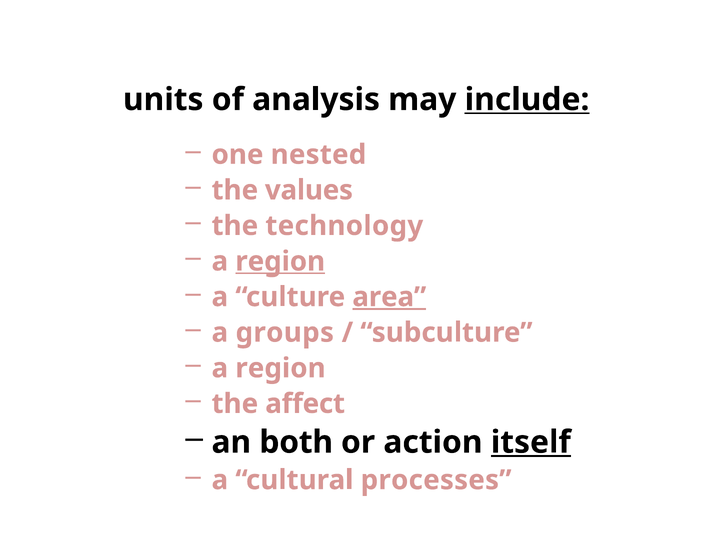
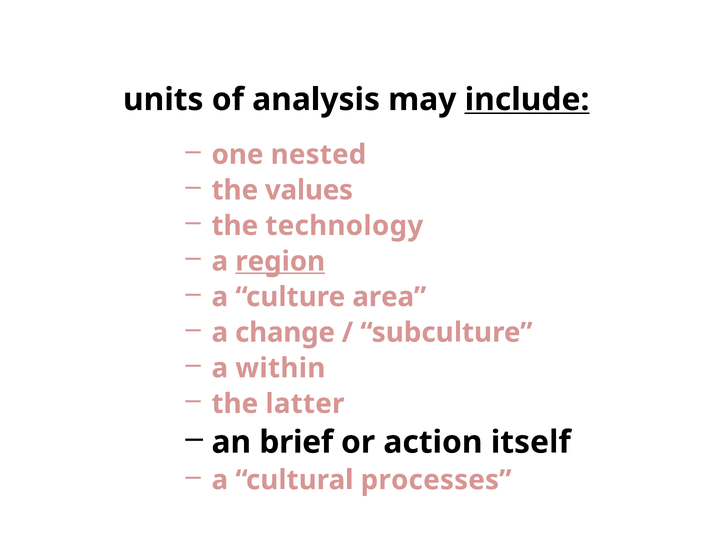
area underline: present -> none (389, 297)
groups: groups -> change (285, 333)
region: region -> within (280, 368)
affect: affect -> latter (305, 404)
both: both -> brief (296, 442)
itself underline: present -> none (531, 442)
